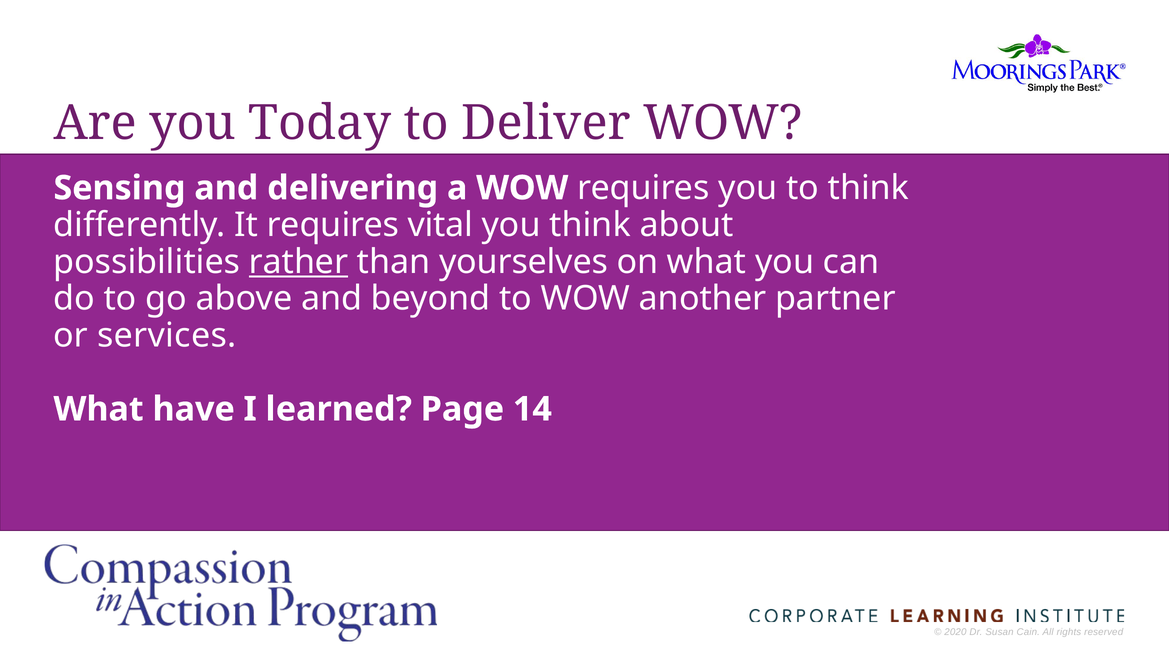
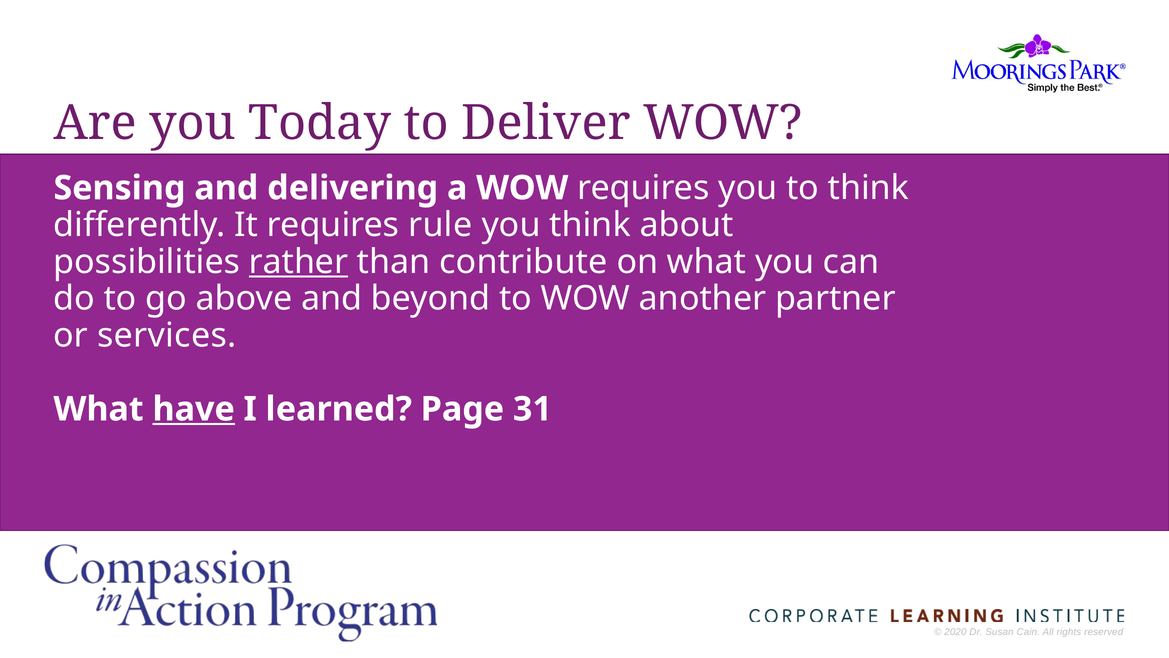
vital: vital -> rule (440, 225)
yourselves: yourselves -> contribute (523, 262)
have underline: none -> present (194, 409)
14: 14 -> 31 (532, 409)
